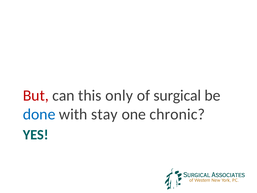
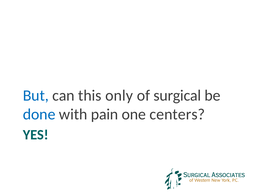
But colour: red -> blue (36, 95)
stay: stay -> pain (105, 114)
chronic: chronic -> centers (177, 114)
